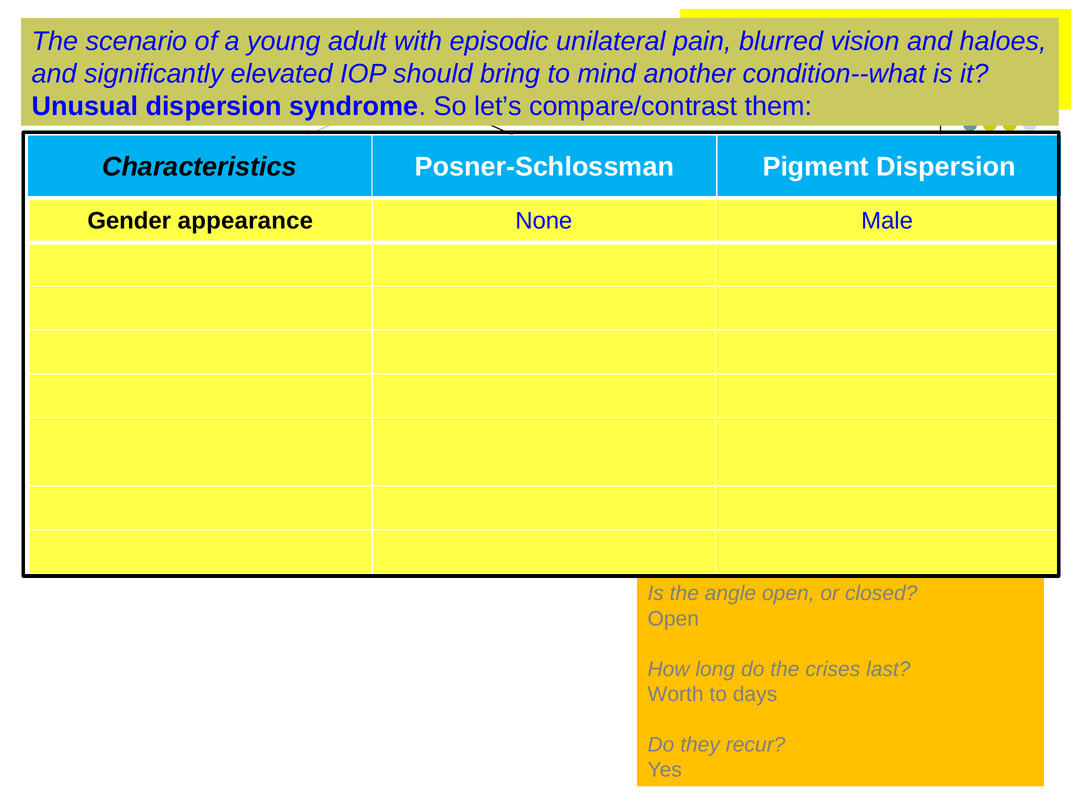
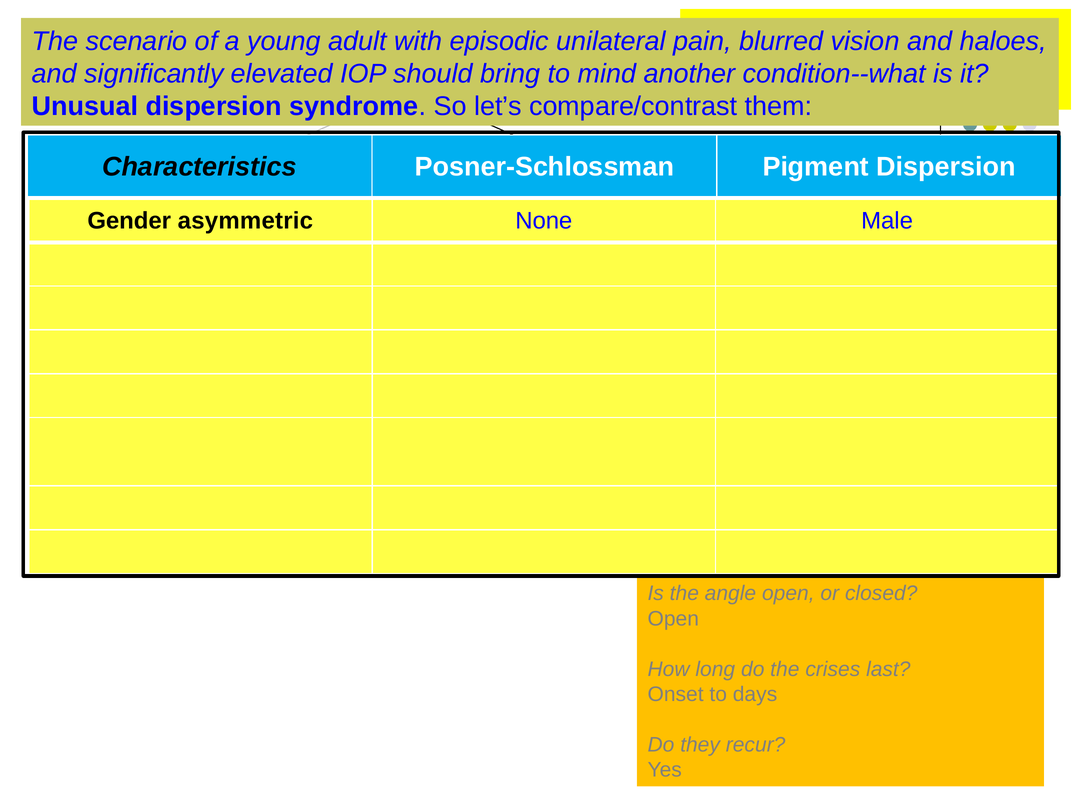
appearance: appearance -> asymmetric (245, 221)
Worth: Worth -> Onset (676, 694)
